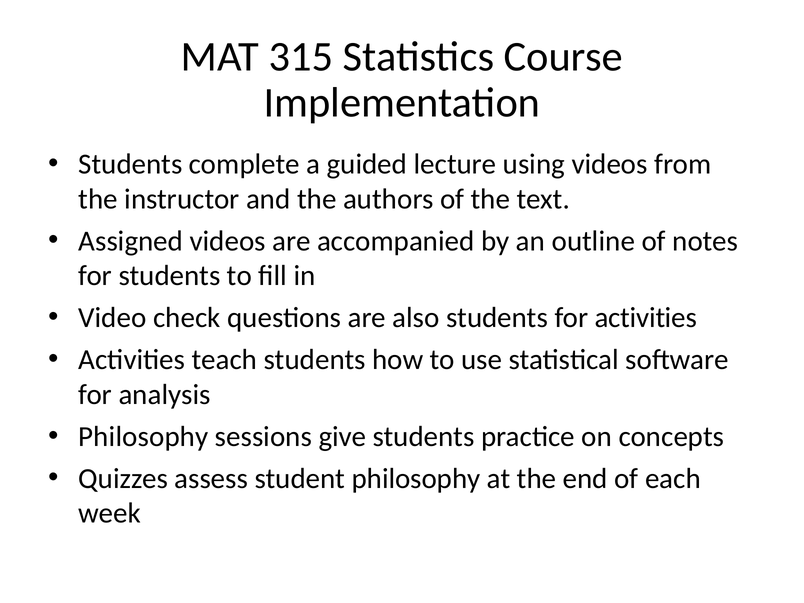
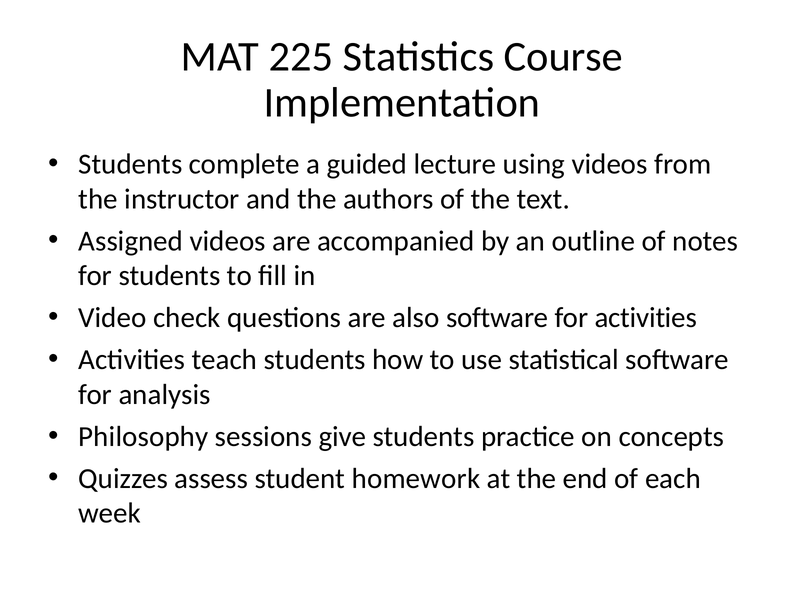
315: 315 -> 225 (301, 57)
also students: students -> software (497, 318)
student philosophy: philosophy -> homework (416, 478)
